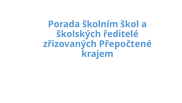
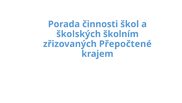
školním: školním -> činnosti (100, 24)
ředitelé: ředitelé -> školním (121, 34)
